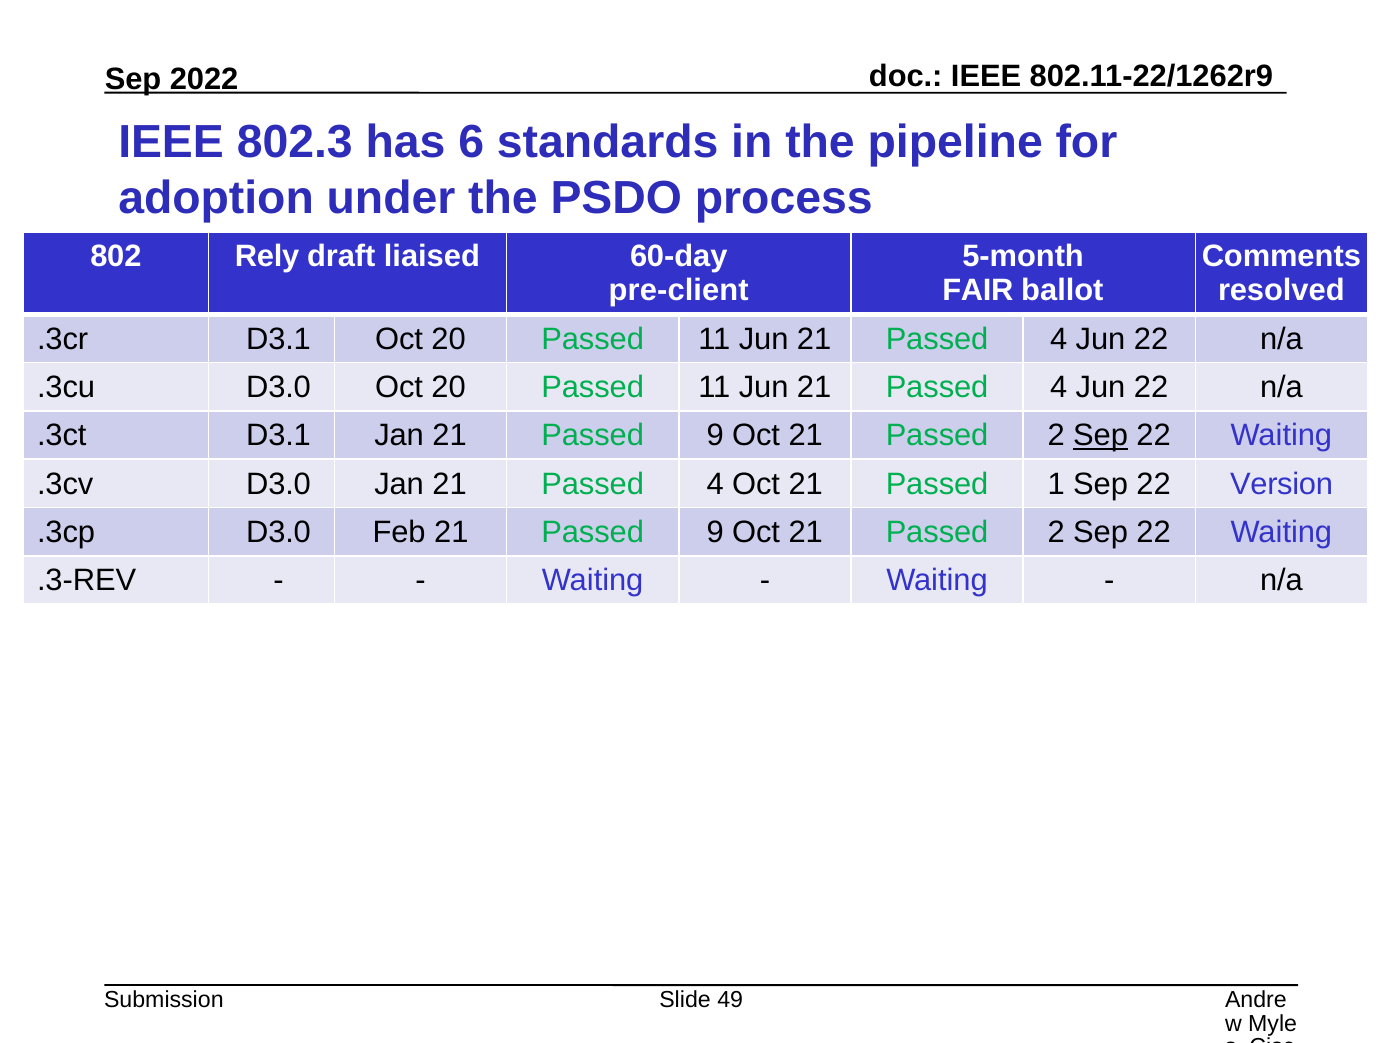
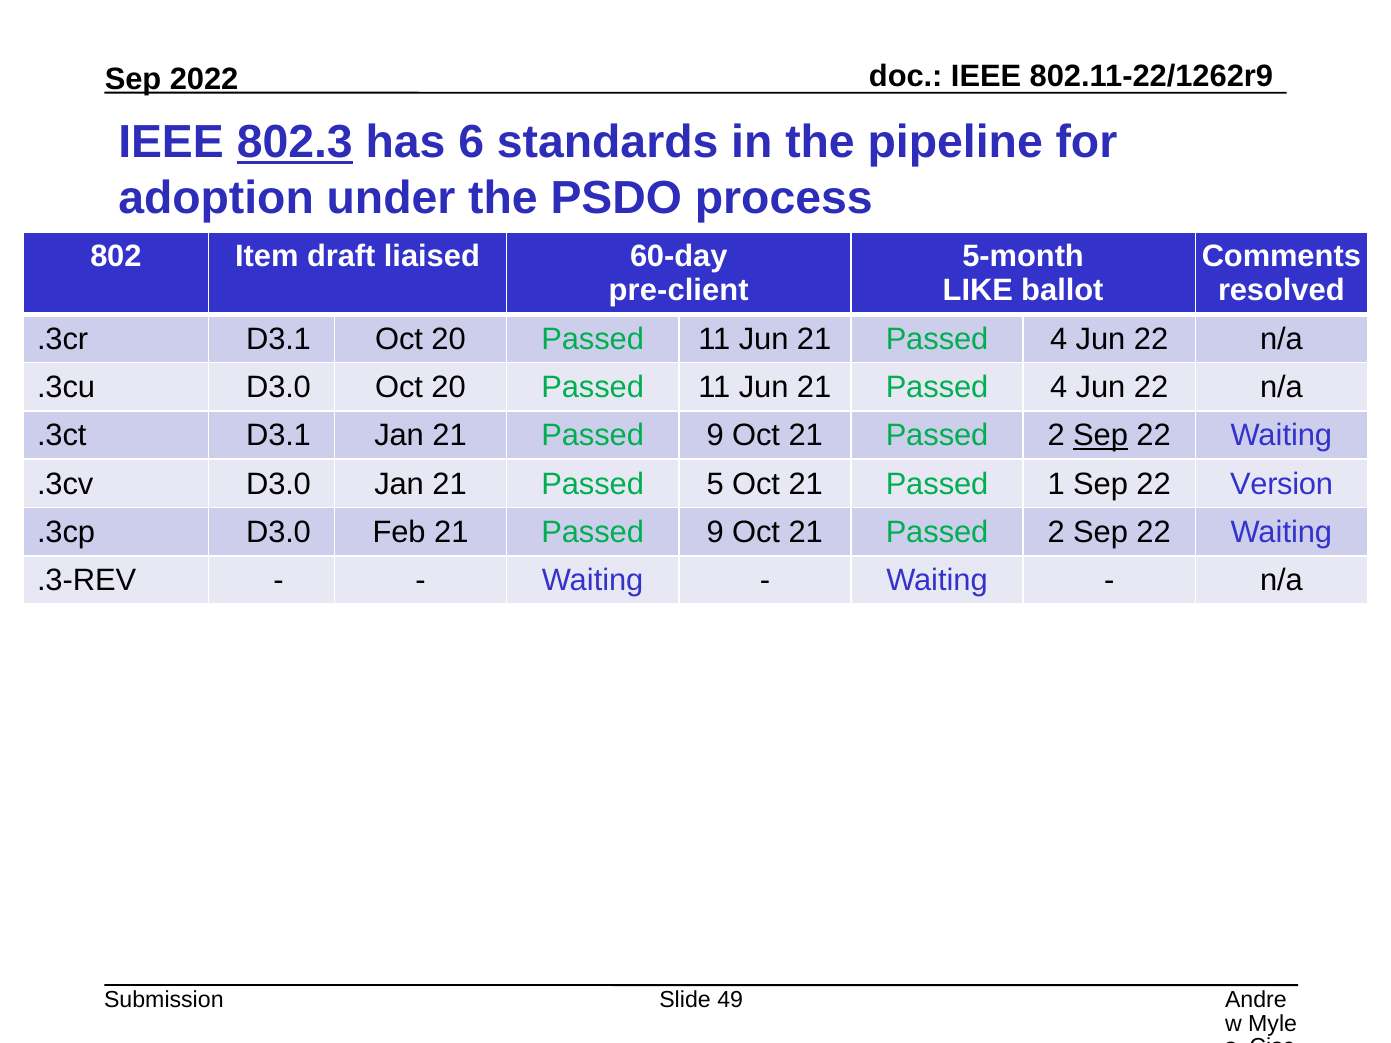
802.3 underline: none -> present (295, 142)
Rely: Rely -> Item (267, 256)
FAIR: FAIR -> LIKE (978, 291)
Jan 21 Passed 4: 4 -> 5 (715, 484)
